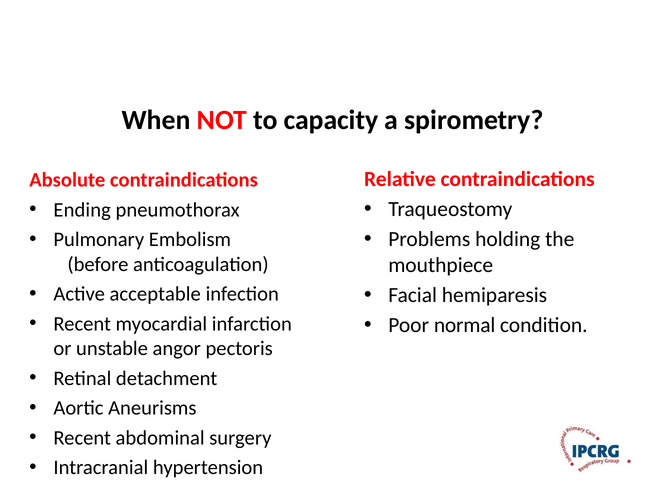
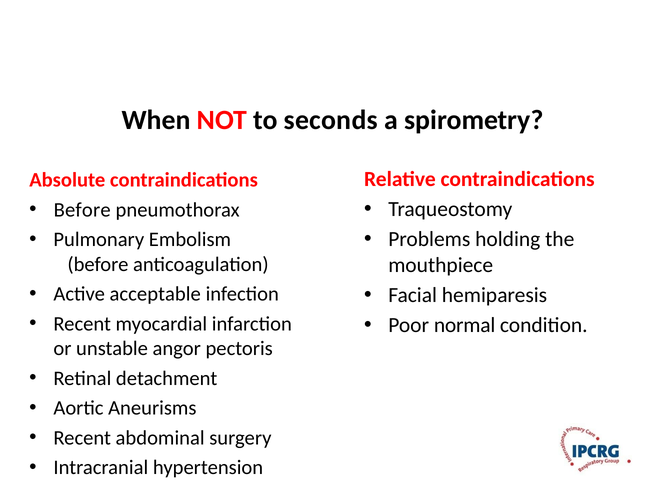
capacity: capacity -> seconds (331, 120)
Ending: Ending -> Before (82, 210)
